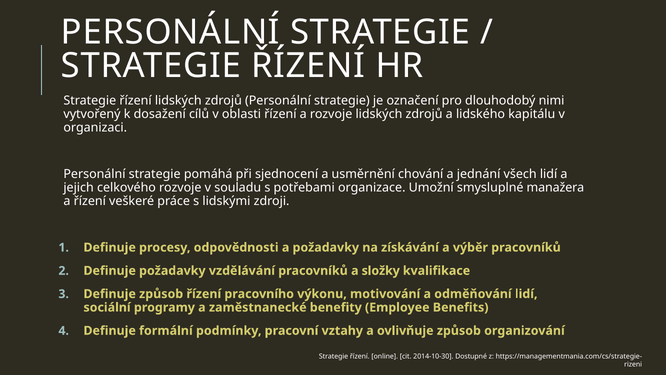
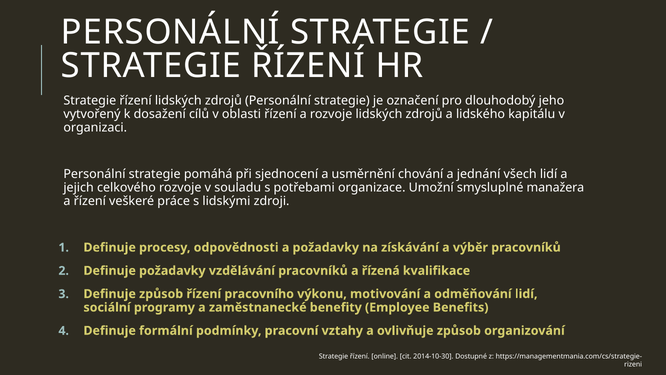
nimi: nimi -> jeho (551, 100)
složky: složky -> řízená (381, 270)
